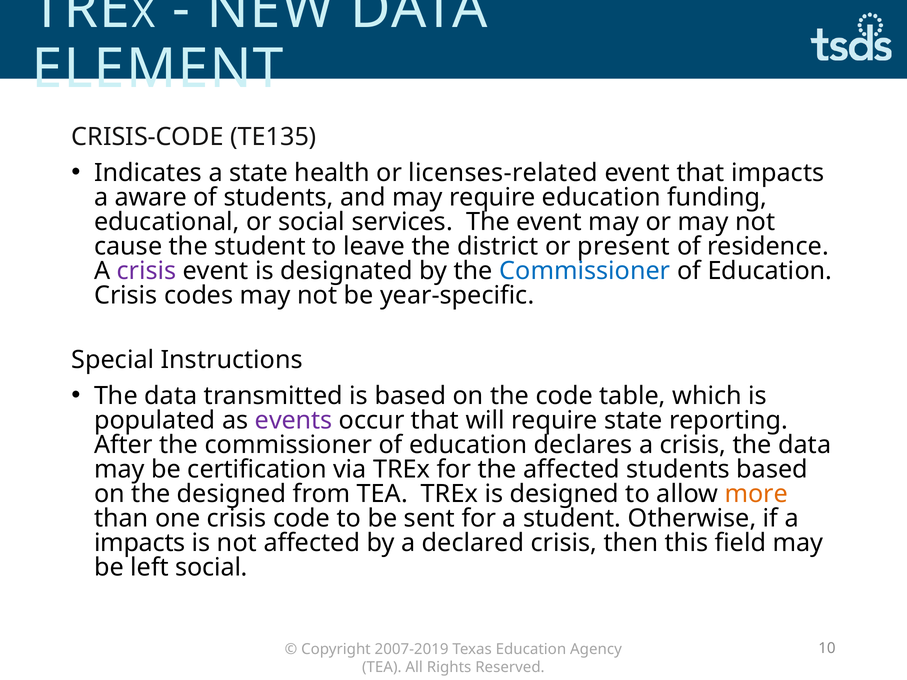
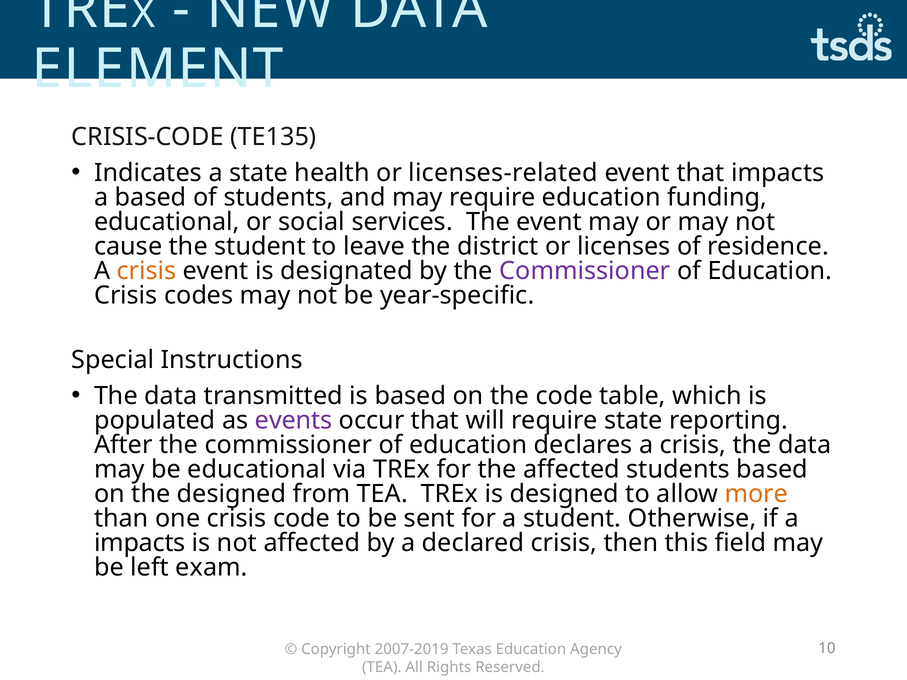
a aware: aware -> based (151, 197)
present: present -> licenses (624, 246)
crisis colour: purple -> orange (147, 271)
Commissioner colour: blue -> purple (585, 271)
be certification: certification -> educational (257, 469)
left social: social -> exam (211, 567)
